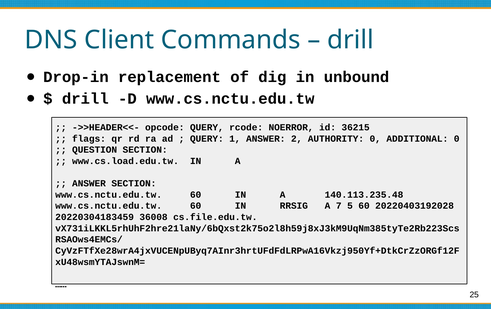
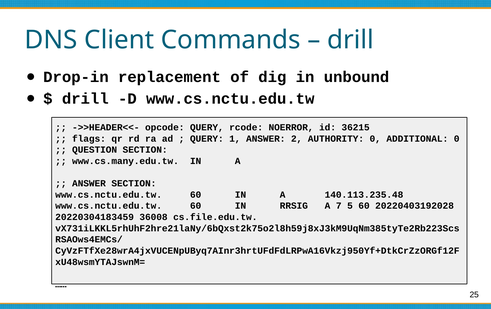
www.cs.load.edu.tw: www.cs.load.edu.tw -> www.cs.many.edu.tw (125, 161)
